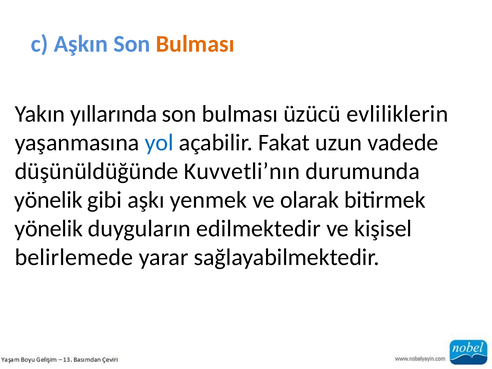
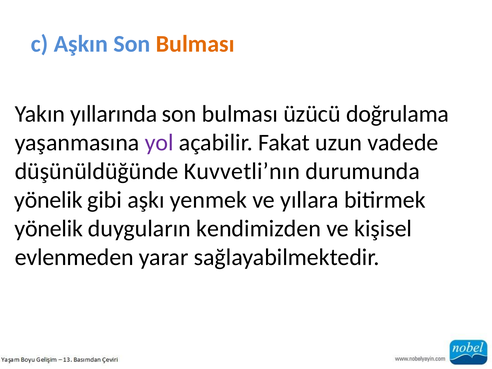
evliliklerin: evliliklerin -> doğrulama (398, 114)
yol colour: blue -> purple (159, 143)
olarak: olarak -> yıllara (309, 200)
edilmektedir: edilmektedir -> kendimizden (259, 229)
belirlemede: belirlemede -> evlenmeden (74, 257)
